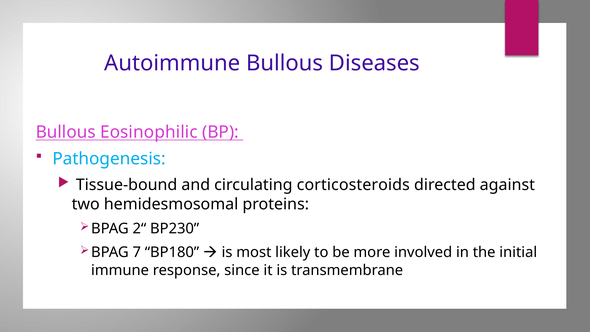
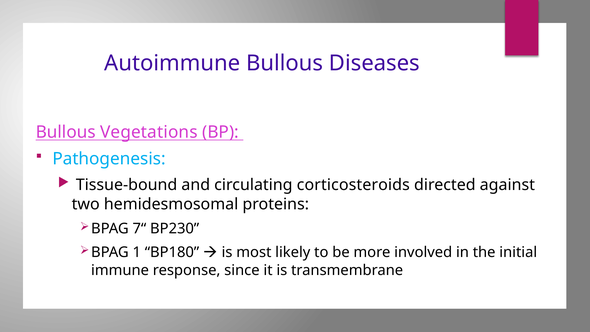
Eosinophilic: Eosinophilic -> Vegetations (149, 132)
2“: 2“ -> 7“ (139, 229)
7: 7 -> 1 (137, 252)
